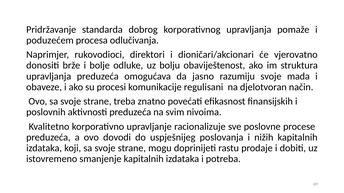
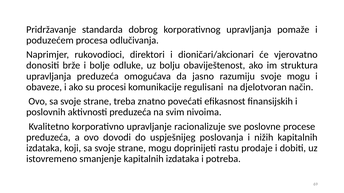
svoje mada: mada -> mogu (298, 76)
